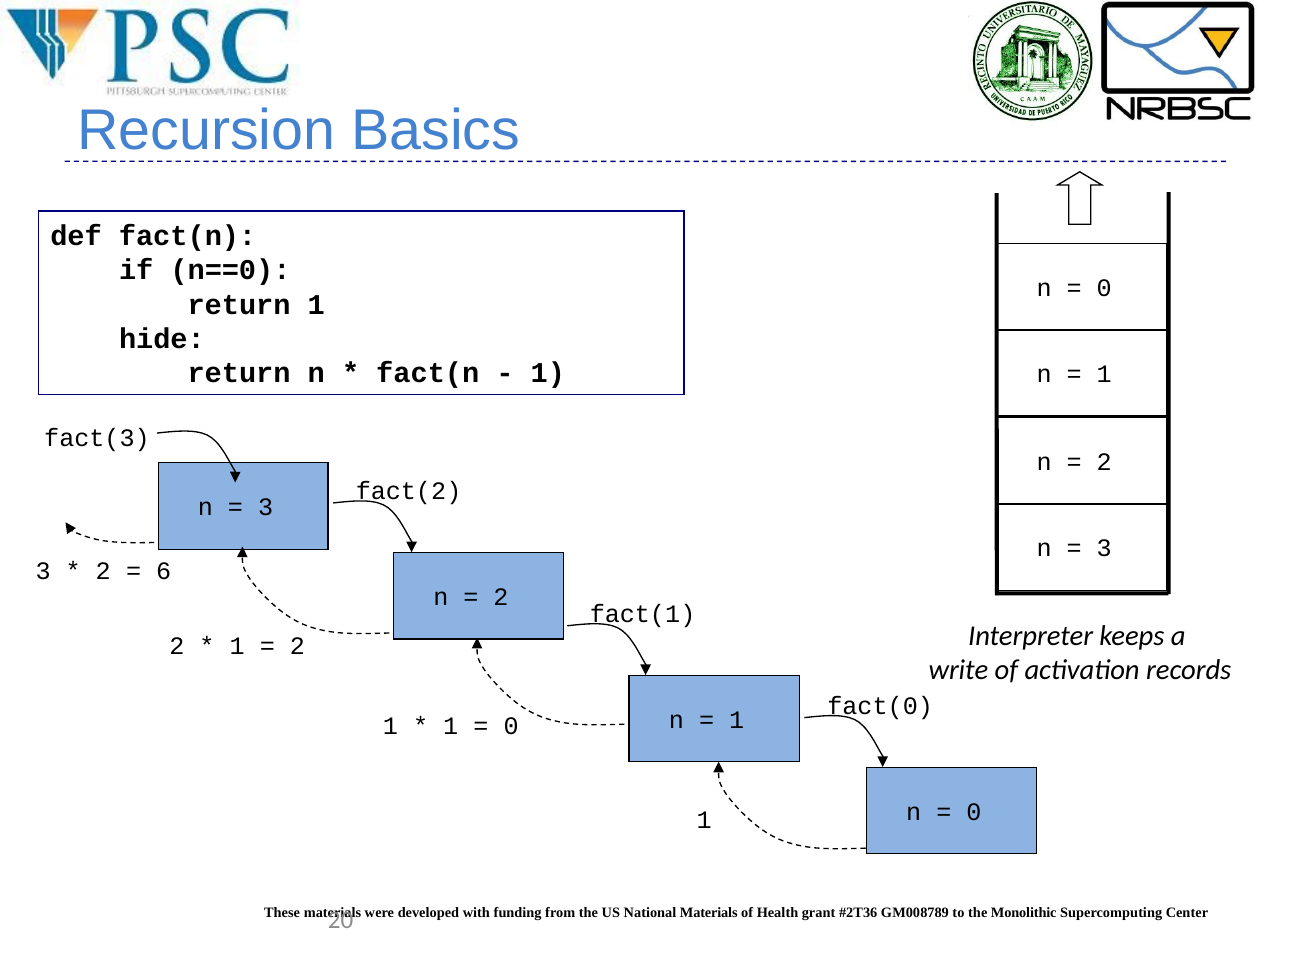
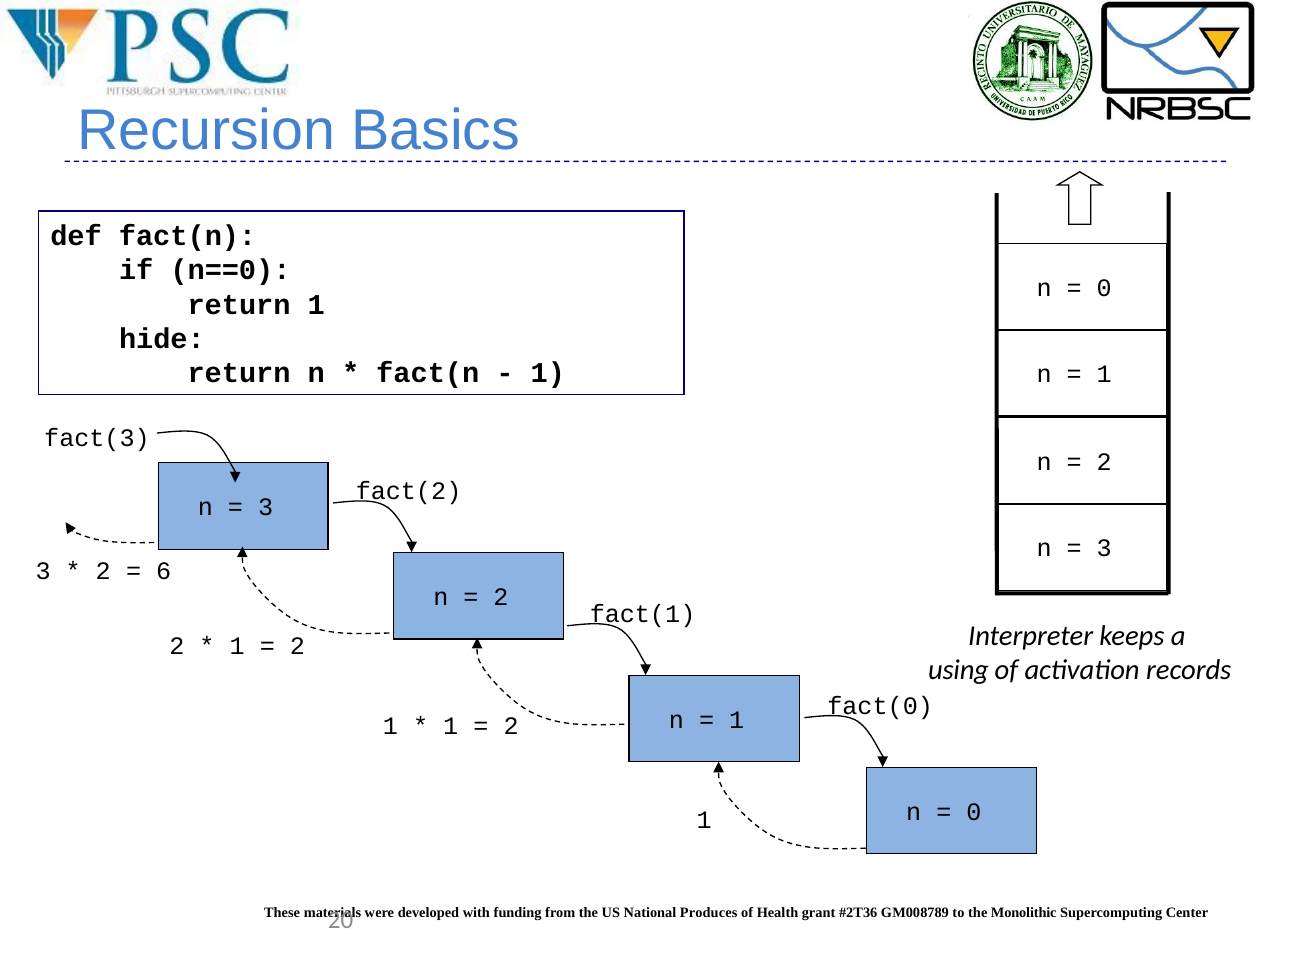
write: write -> using (959, 670)
0: 0 -> 2 (511, 726)
National Materials: Materials -> Produces (709, 914)
